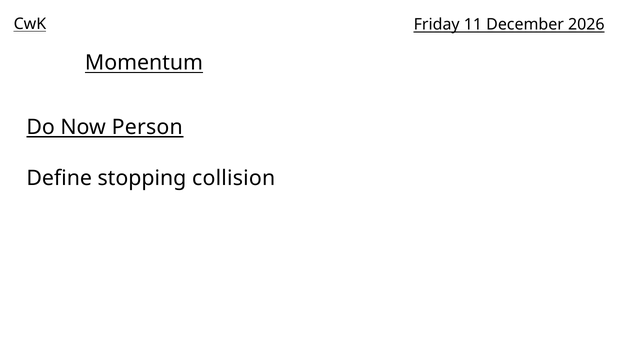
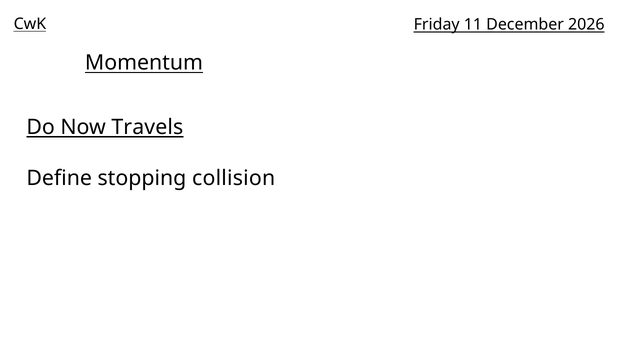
Person: Person -> Travels (147, 127)
